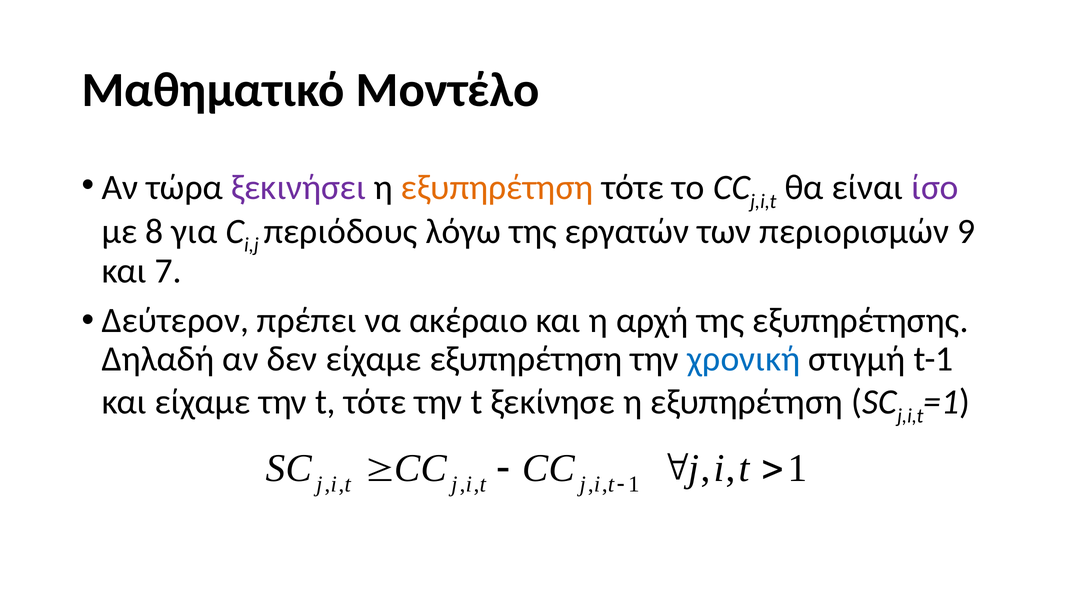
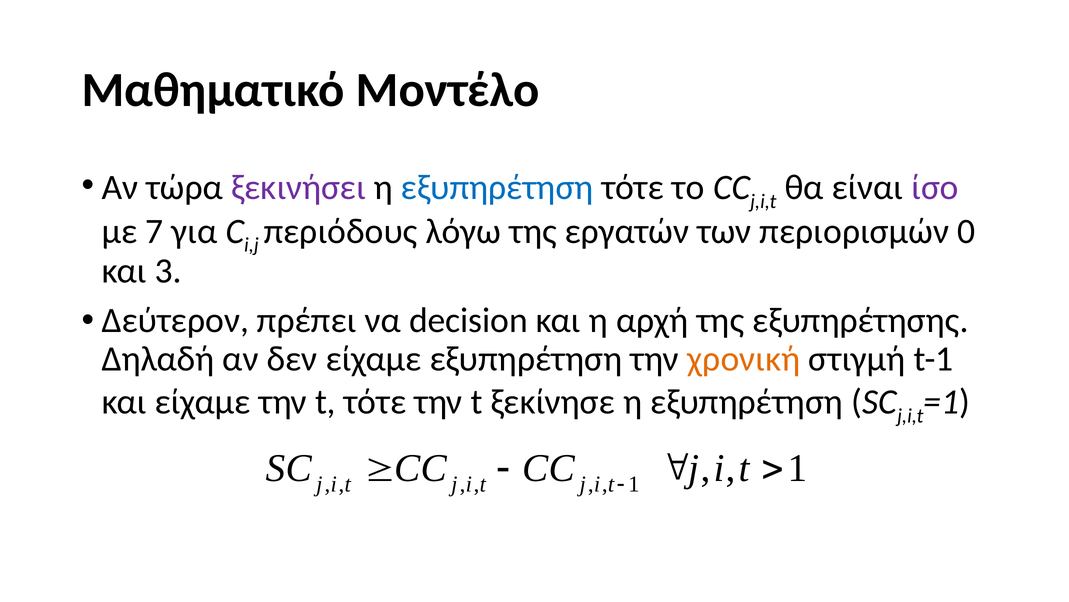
εξυπηρέτηση colour: orange -> blue (497, 187)
8: 8 -> 7 (154, 231)
9: 9 -> 0 (966, 231)
7: 7 -> 3 (168, 271)
ακέραιο: ακέραιο -> decision (468, 320)
χρονική colour: blue -> orange (744, 359)
